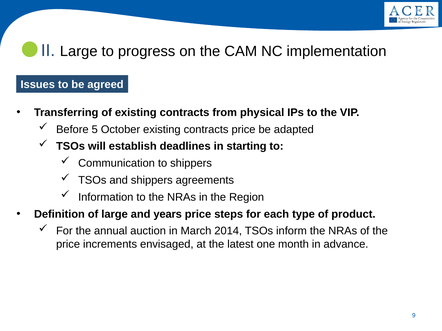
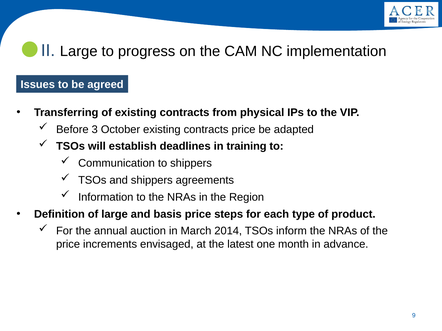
5: 5 -> 3 (95, 130)
starting: starting -> training (247, 147)
years: years -> basis (168, 214)
